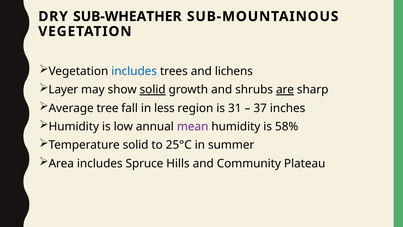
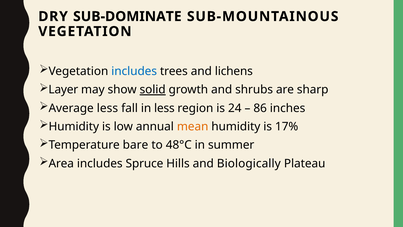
SUB-WHEATHER: SUB-WHEATHER -> SUB-DOMINATE (127, 16)
are underline: present -> none (285, 90)
Average tree: tree -> less (107, 108)
31: 31 -> 24 (235, 108)
37: 37 -> 86 (260, 108)
mean colour: purple -> orange (193, 126)
58%: 58% -> 17% (287, 126)
Temperature solid: solid -> bare (135, 145)
25°C: 25°C -> 48°C (179, 145)
Community: Community -> Biologically (249, 163)
